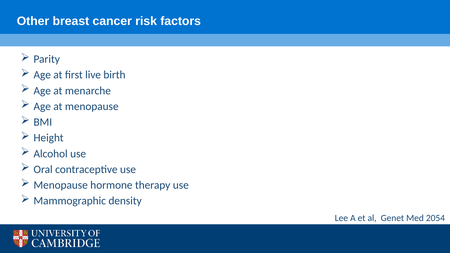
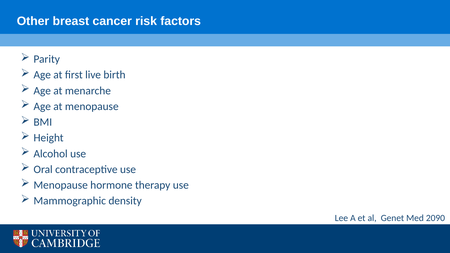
2054: 2054 -> 2090 (435, 218)
